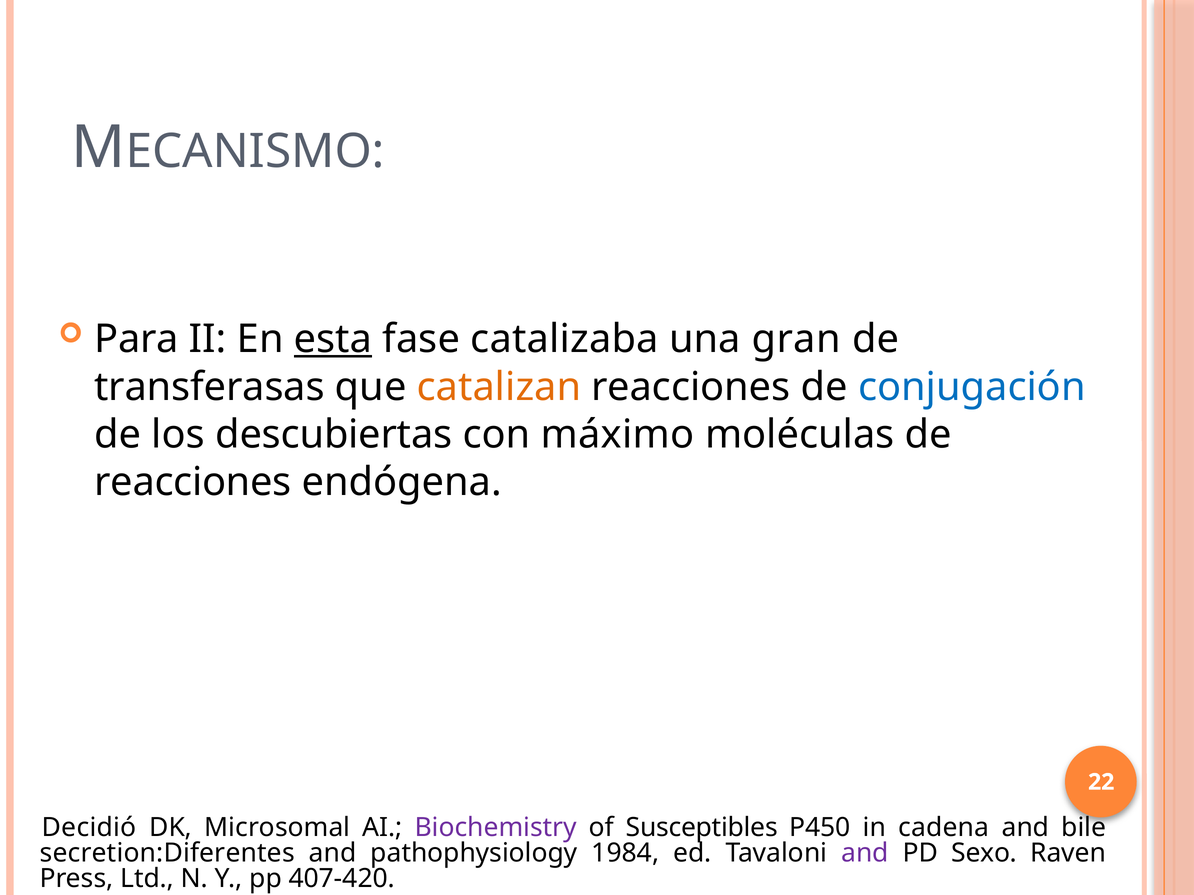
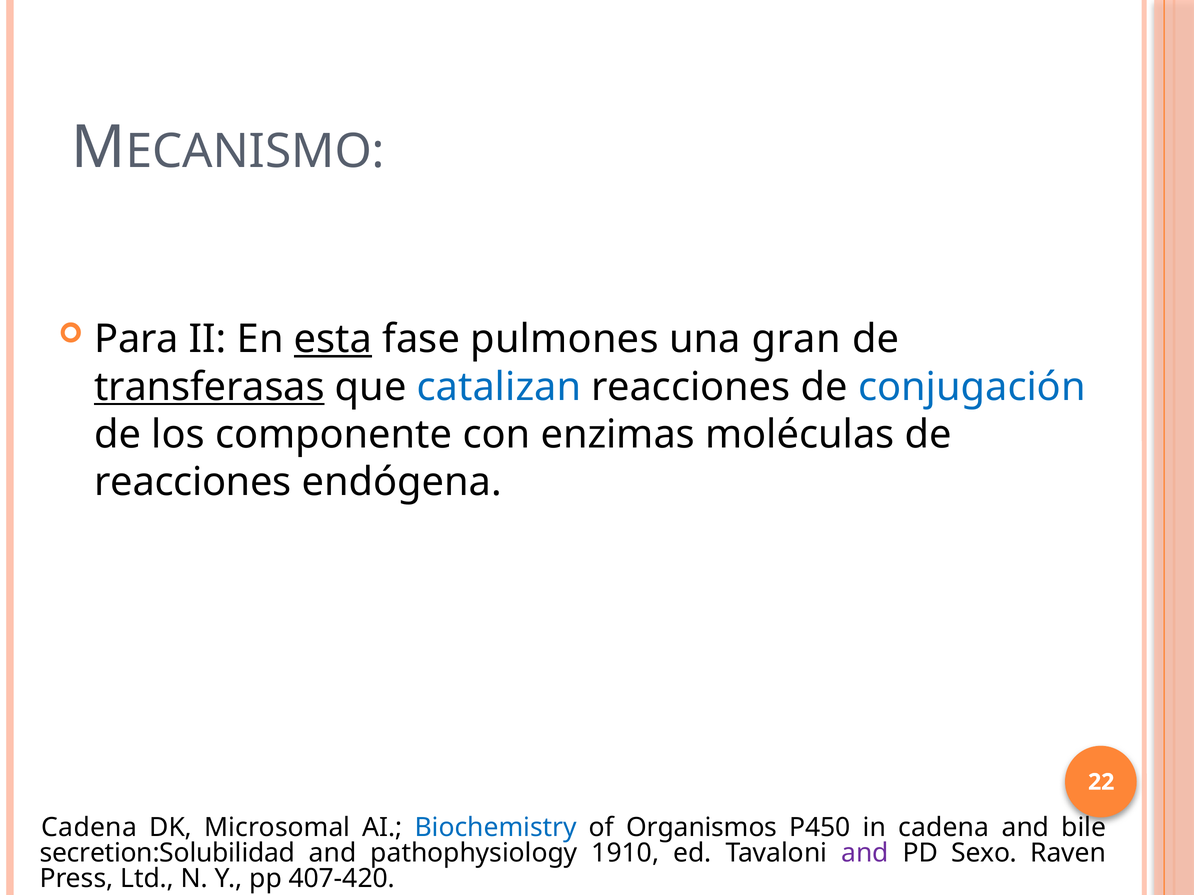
catalizaba: catalizaba -> pulmones (565, 339)
transferasas underline: none -> present (209, 387)
catalizan colour: orange -> blue (499, 387)
descubiertas: descubiertas -> componente (334, 435)
máximo: máximo -> enzimas (618, 435)
Decidió: Decidió -> Cadena (89, 828)
Biochemistry colour: purple -> blue (496, 828)
Susceptibles: Susceptibles -> Organismos (702, 828)
secretion:Diferentes: secretion:Diferentes -> secretion:Solubilidad (167, 854)
1984: 1984 -> 1910 (625, 854)
